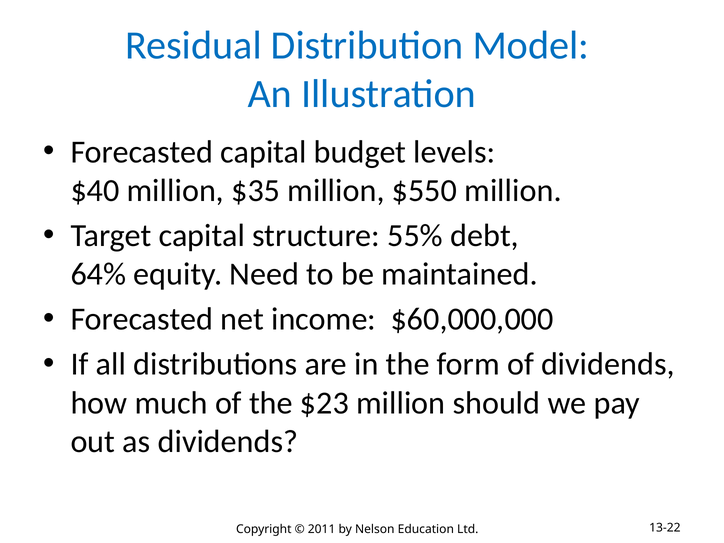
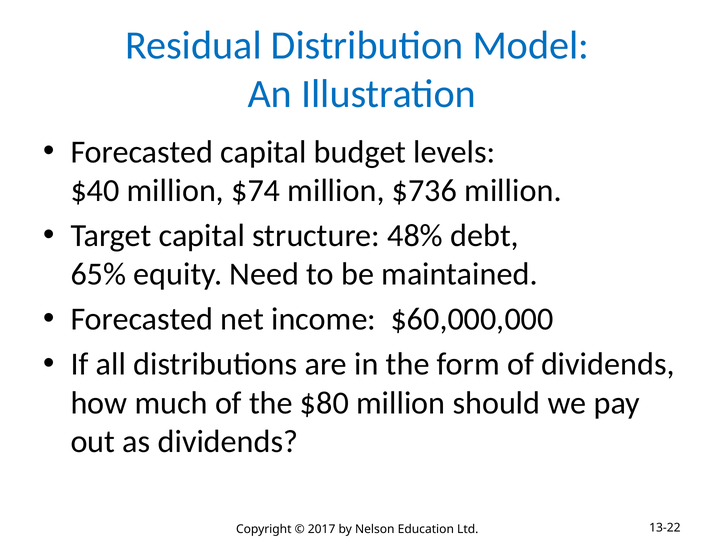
$35: $35 -> $74 (256, 191)
$550: $550 -> $736 (424, 191)
55%: 55% -> 48% (415, 236)
64%: 64% -> 65% (98, 274)
$23: $23 -> $80 (324, 403)
2011: 2011 -> 2017 (322, 529)
